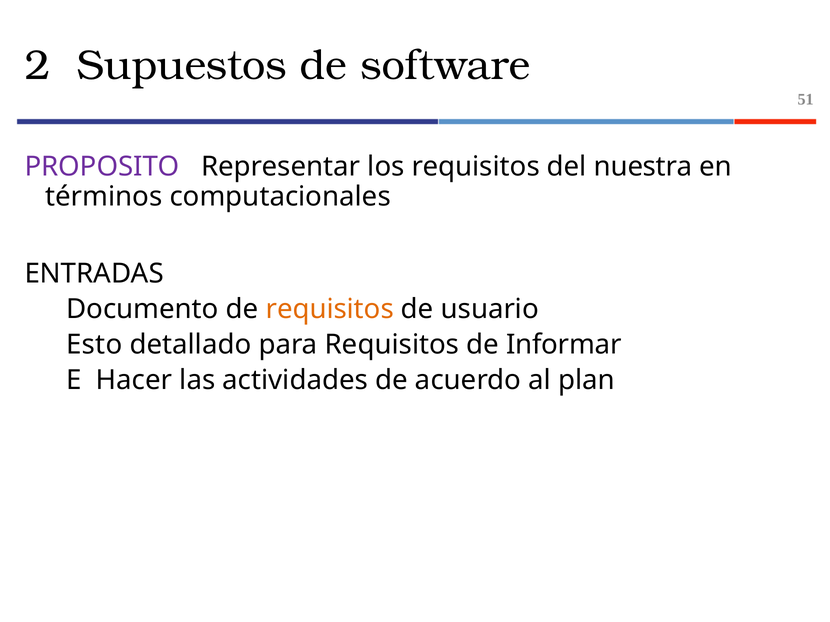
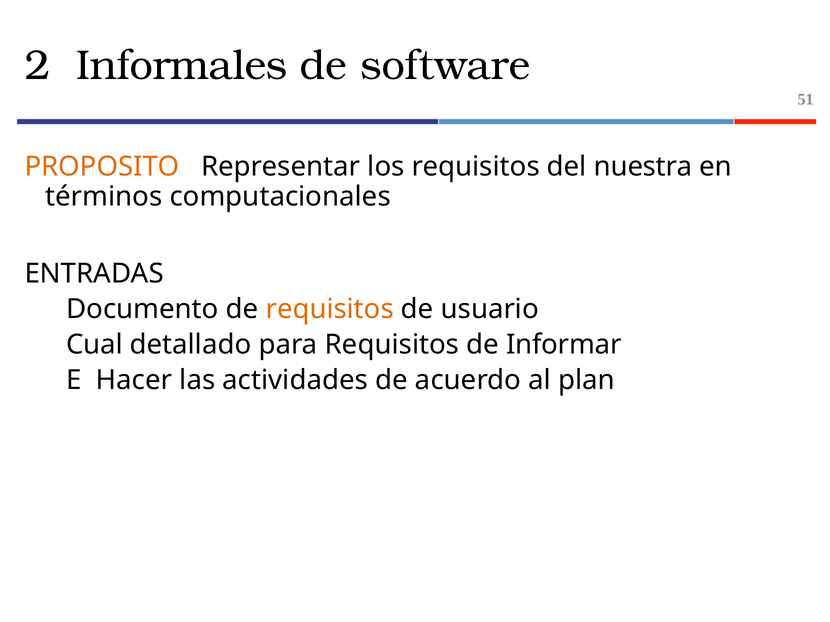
Supuestos: Supuestos -> Informales (182, 66)
PROPOSITO colour: purple -> orange (102, 167)
Esto: Esto -> Cual (94, 345)
